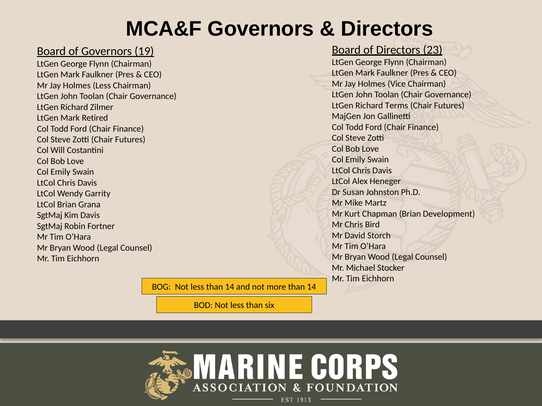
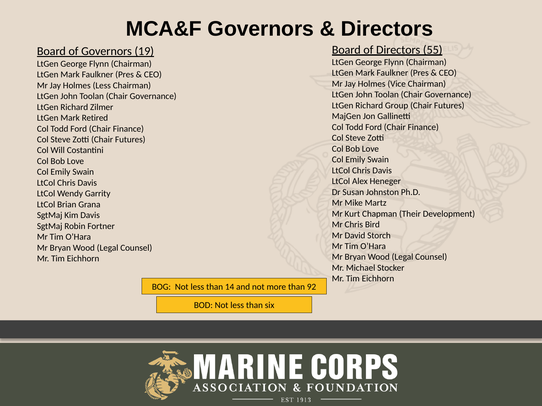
23: 23 -> 55 (433, 50)
Terms: Terms -> Group (397, 106)
Chapman Brian: Brian -> Their (410, 214)
more than 14: 14 -> 92 (312, 287)
